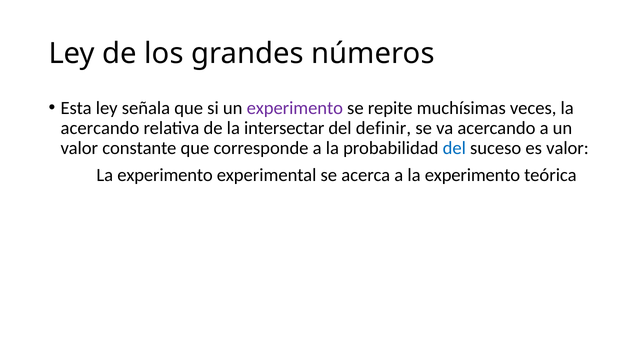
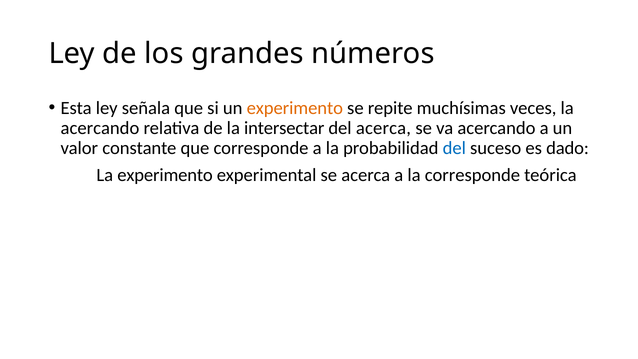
experimento colour: purple -> orange (295, 108)
del definir: definir -> acerca (383, 128)
es valor: valor -> dado (568, 148)
a la experimento: experimento -> corresponde (472, 175)
